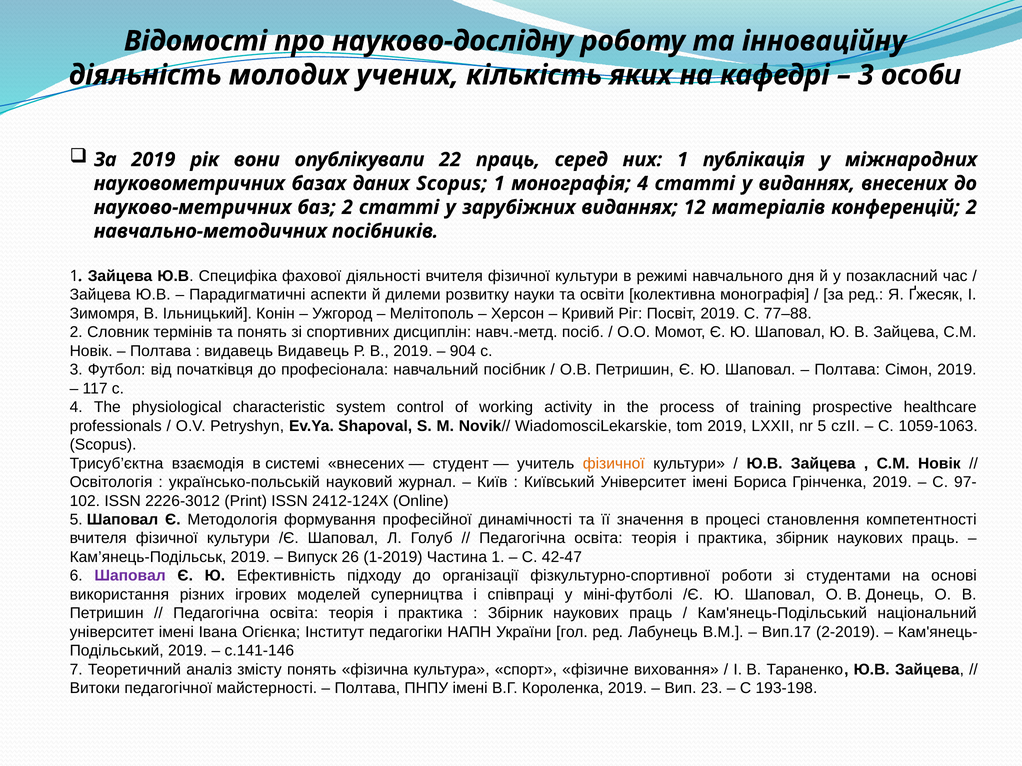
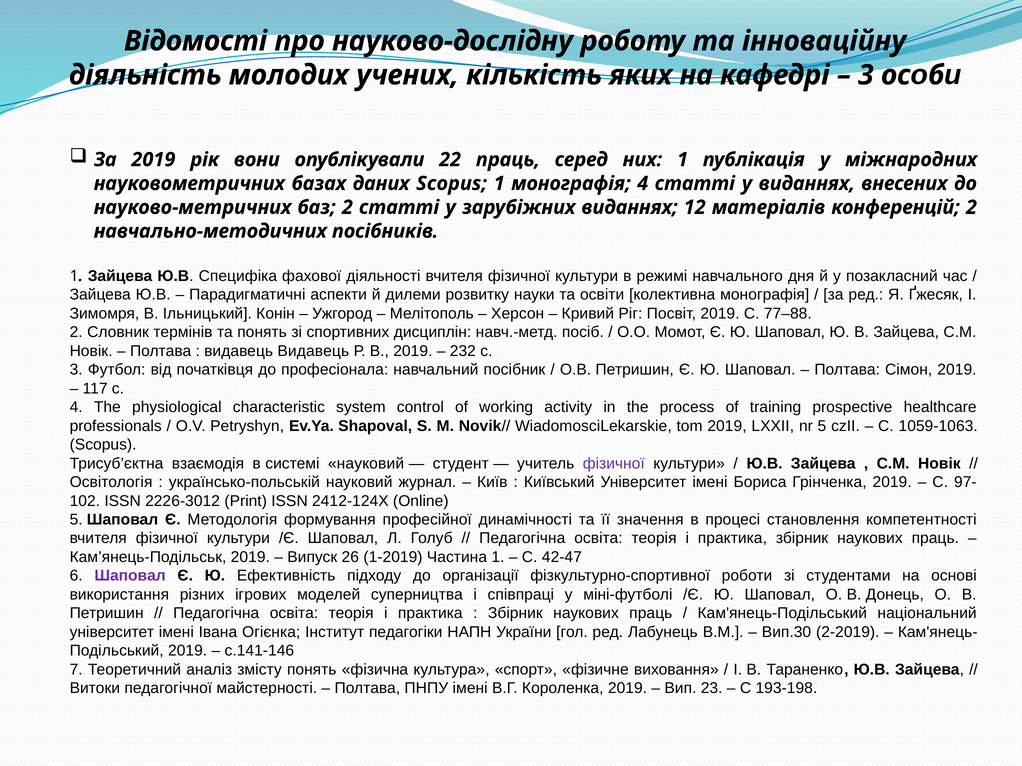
904: 904 -> 232 (463, 351)
системі внесених: внесених -> науковий (366, 464)
фізичної colour: orange -> purple (614, 464)
Вип.17: Вип.17 -> Вип.30 (787, 632)
